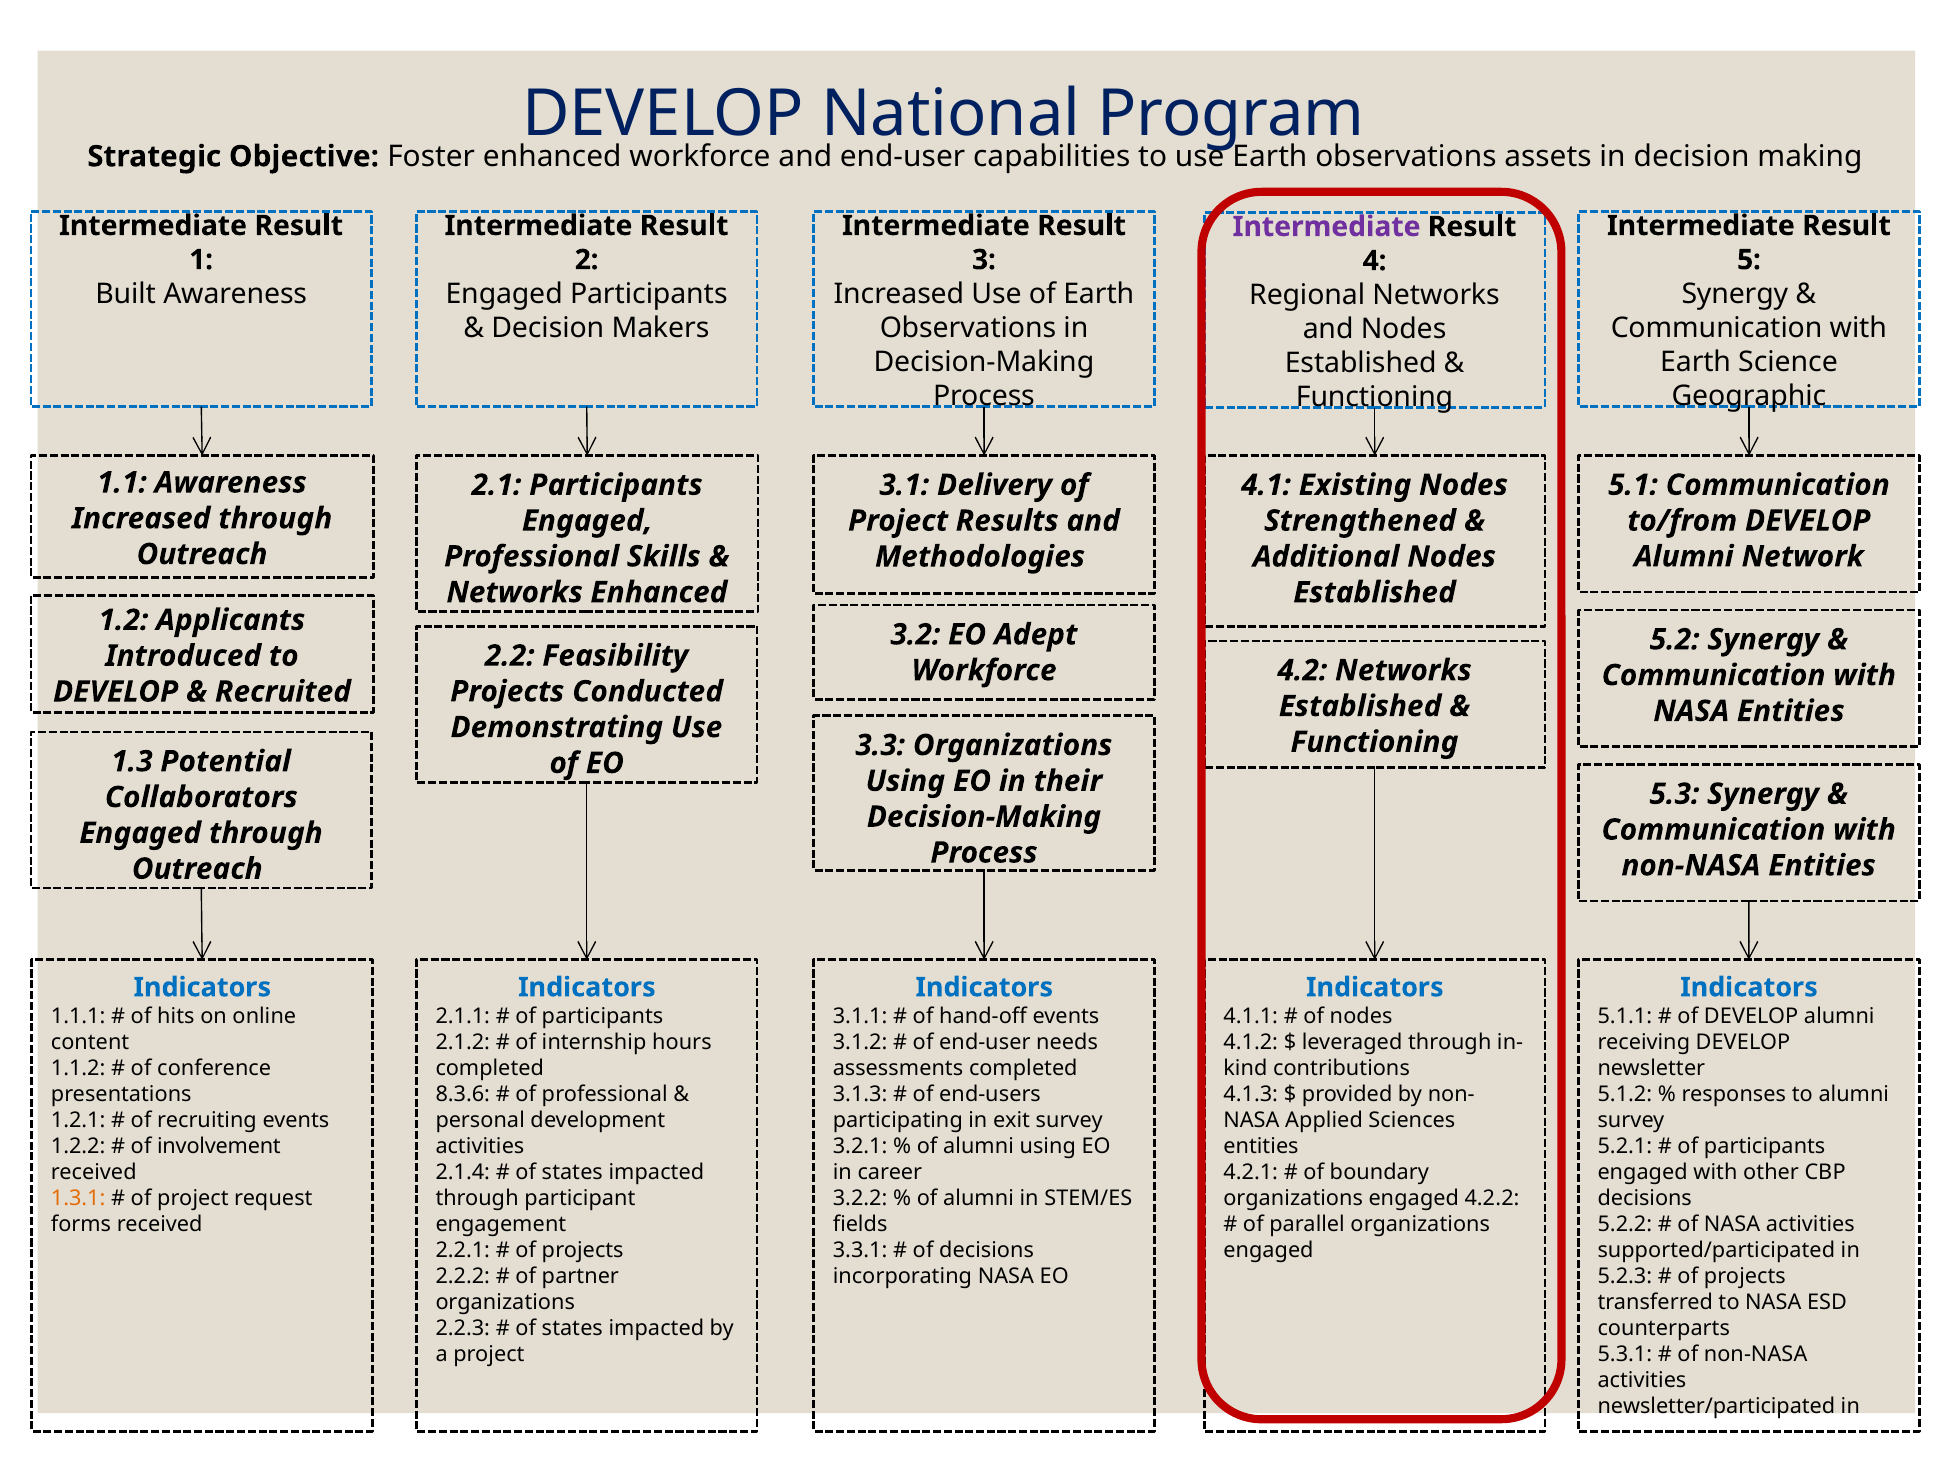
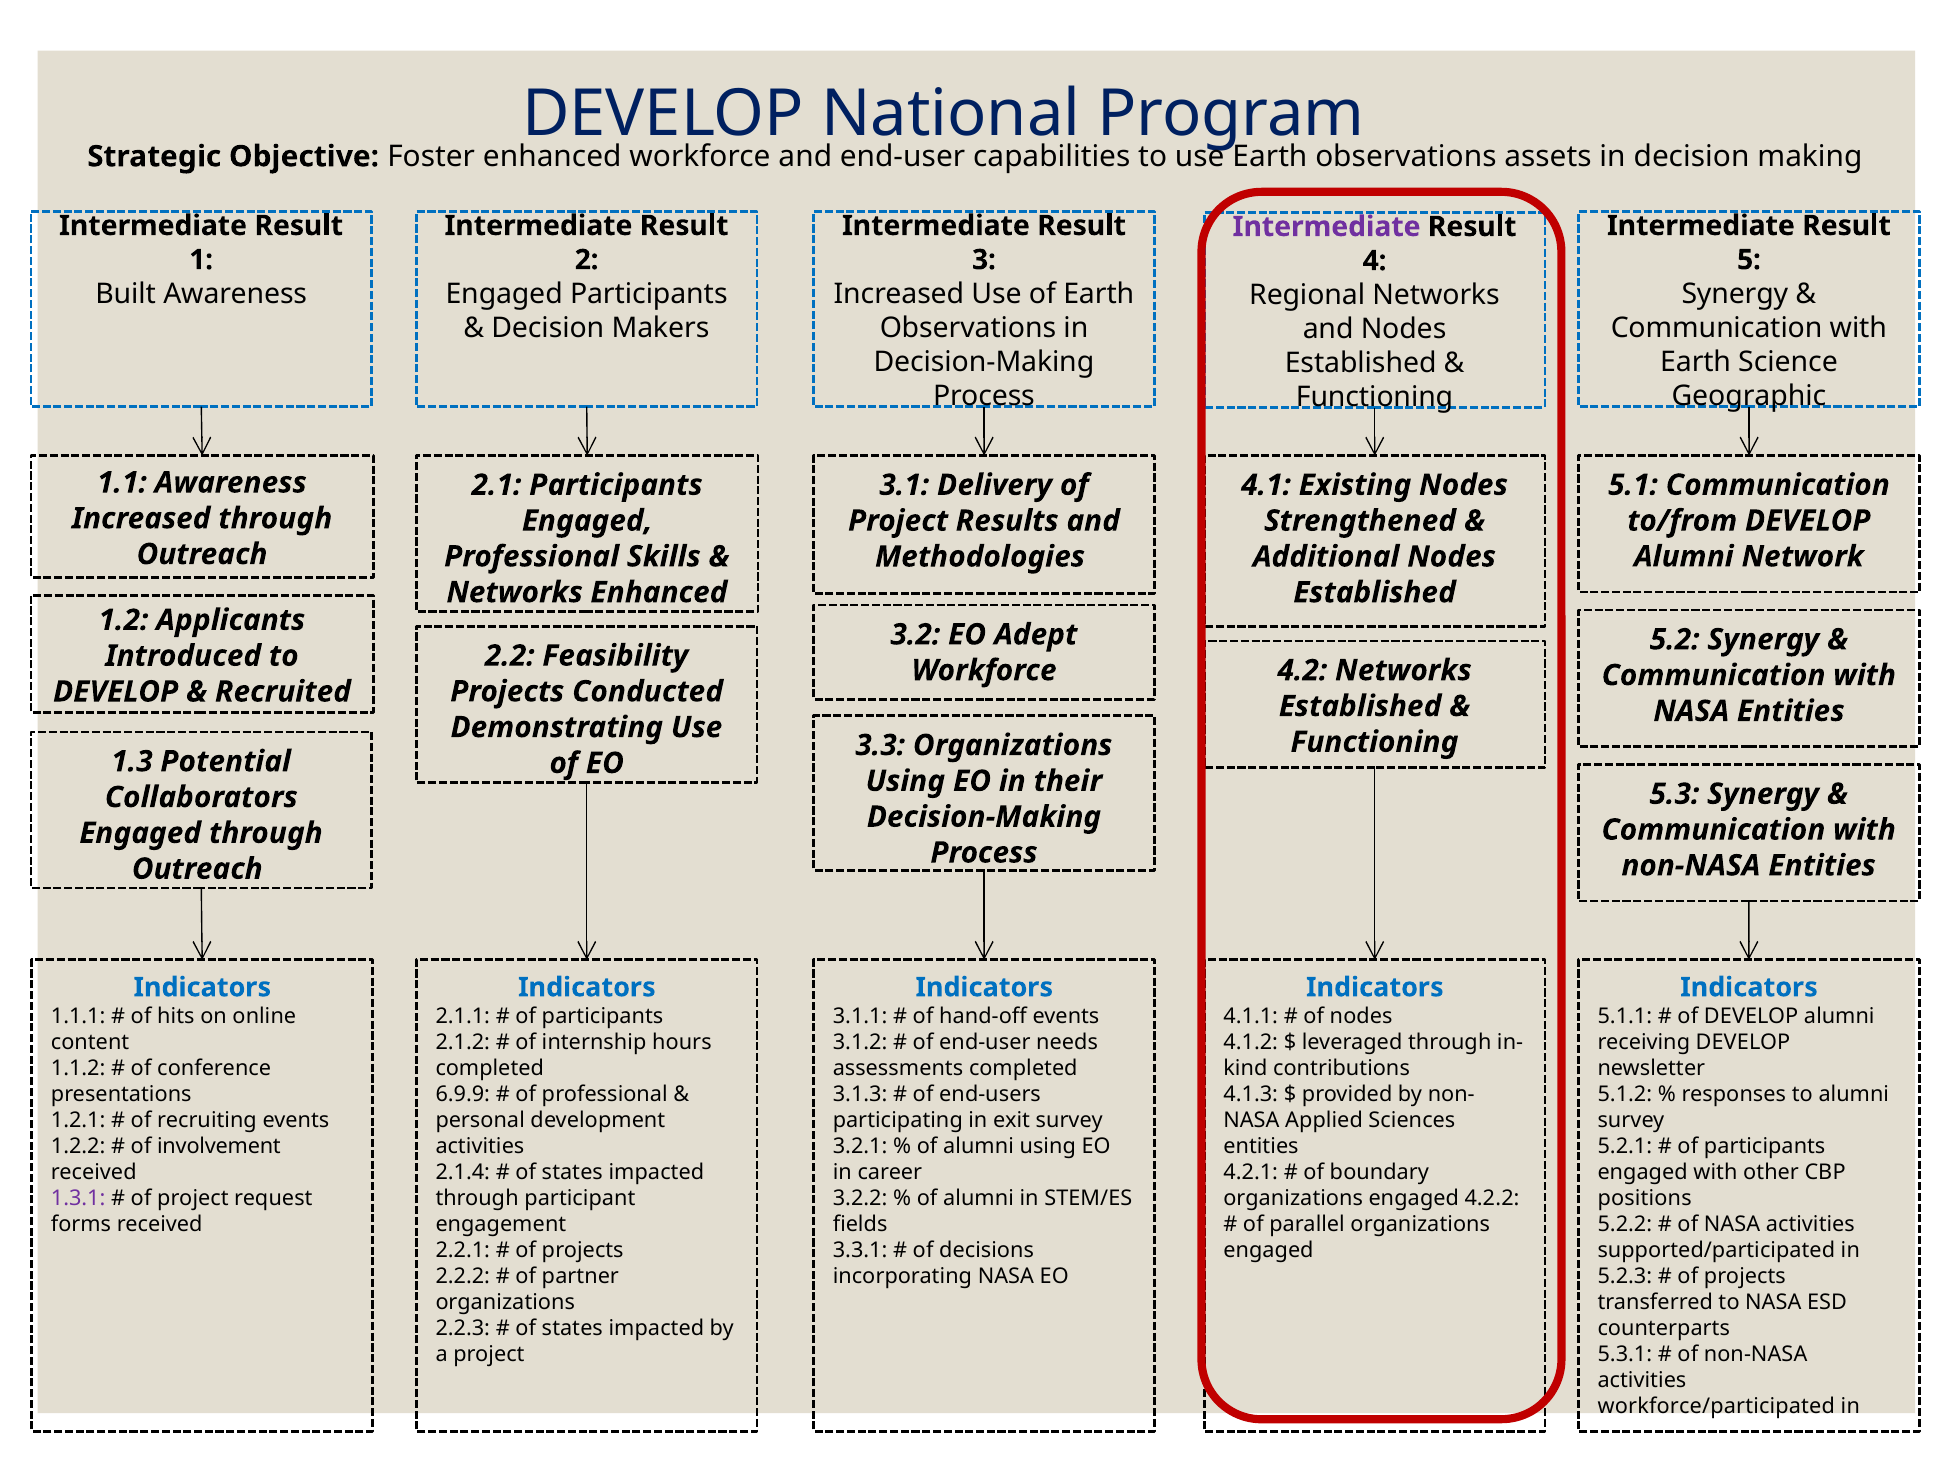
8.3.6: 8.3.6 -> 6.9.9 (463, 1095)
1.3.1 colour: orange -> purple (78, 1199)
decisions: decisions -> positions (1645, 1199)
newsletter/participated: newsletter/participated -> workforce/participated (1716, 1407)
